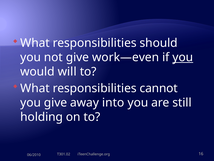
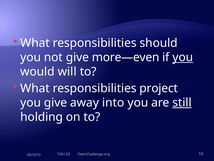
work—even: work—even -> more—even (126, 57)
cannot: cannot -> project (159, 88)
still underline: none -> present (182, 102)
